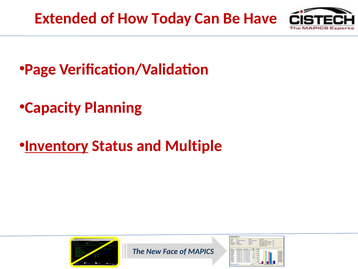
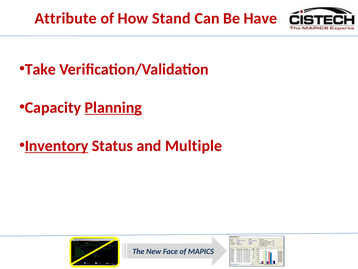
Extended: Extended -> Attribute (66, 18)
Today: Today -> Stand (171, 18)
Page: Page -> Take (40, 69)
Planning underline: none -> present (113, 107)
